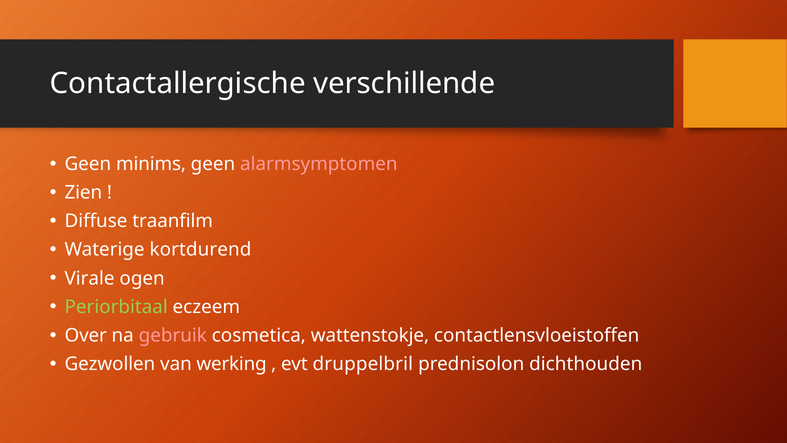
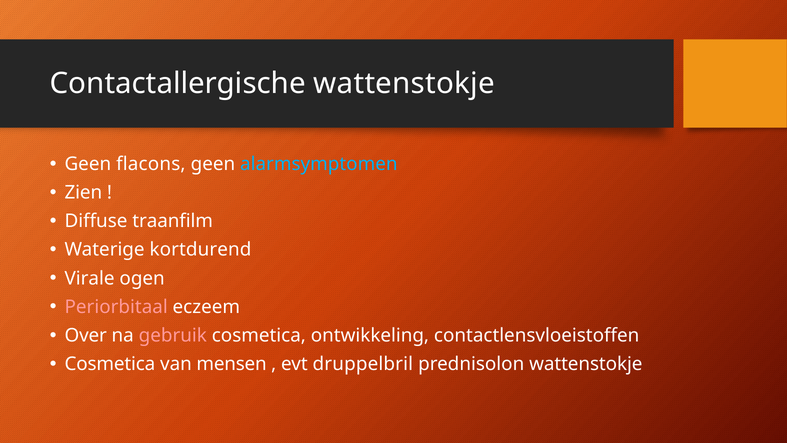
Contactallergische verschillende: verschillende -> wattenstokje (404, 83)
minims: minims -> flacons (151, 164)
alarmsymptomen colour: pink -> light blue (319, 164)
Periorbitaal colour: light green -> pink (116, 307)
wattenstokje: wattenstokje -> ontwikkeling (370, 335)
Gezwollen: Gezwollen -> Cosmetica (110, 364)
werking: werking -> mensen (232, 364)
prednisolon dichthouden: dichthouden -> wattenstokje (586, 364)
